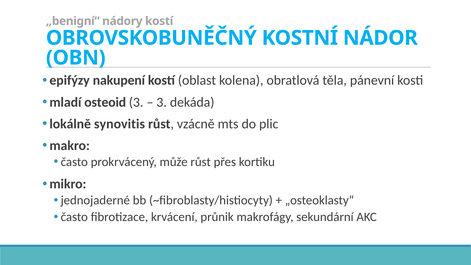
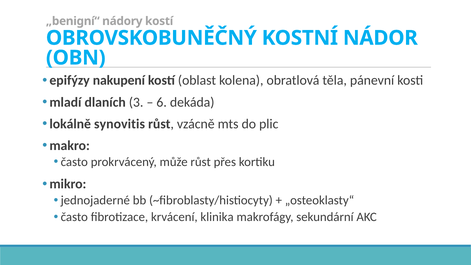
osteoid: osteoid -> dlaních (105, 102)
3: 3 -> 6 (162, 102)
průnik: průnik -> klinika (217, 217)
